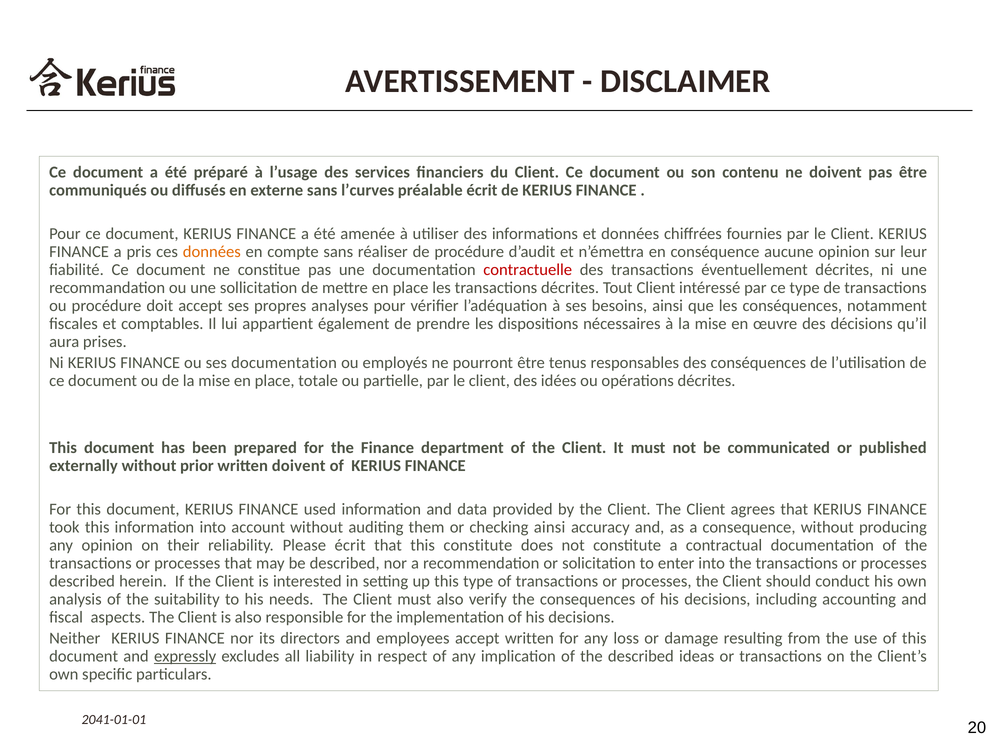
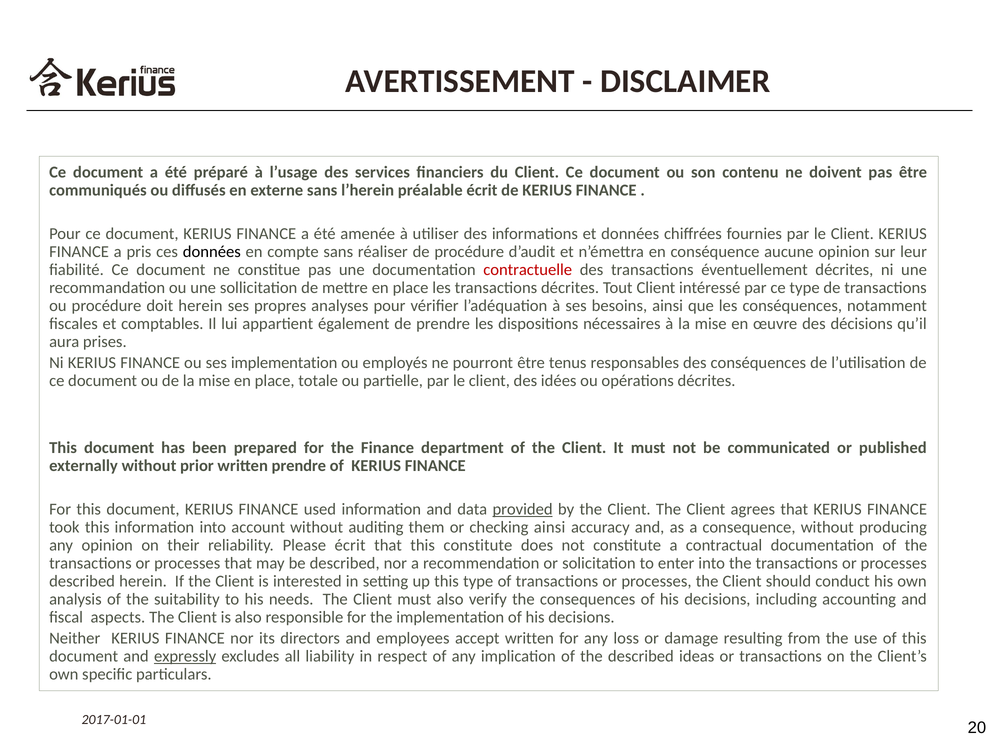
l’curves: l’curves -> l’herein (368, 190)
données colour: orange -> black (212, 252)
doit accept: accept -> herein (200, 306)
ses documentation: documentation -> implementation (284, 363)
written doivent: doivent -> prendre (299, 466)
provided underline: none -> present (523, 510)
2041-01-01: 2041-01-01 -> 2017-01-01 (114, 720)
